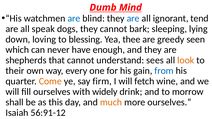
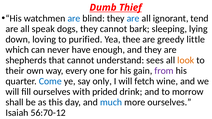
Mind: Mind -> Thief (130, 8)
blessing: blessing -> purified (86, 39)
seen: seen -> little (196, 39)
from colour: blue -> purple (164, 71)
Come colour: orange -> blue (50, 81)
firm: firm -> only (102, 81)
widely: widely -> prided (105, 92)
much colour: orange -> blue (111, 102)
56:91-12: 56:91-12 -> 56:70-12 (48, 113)
